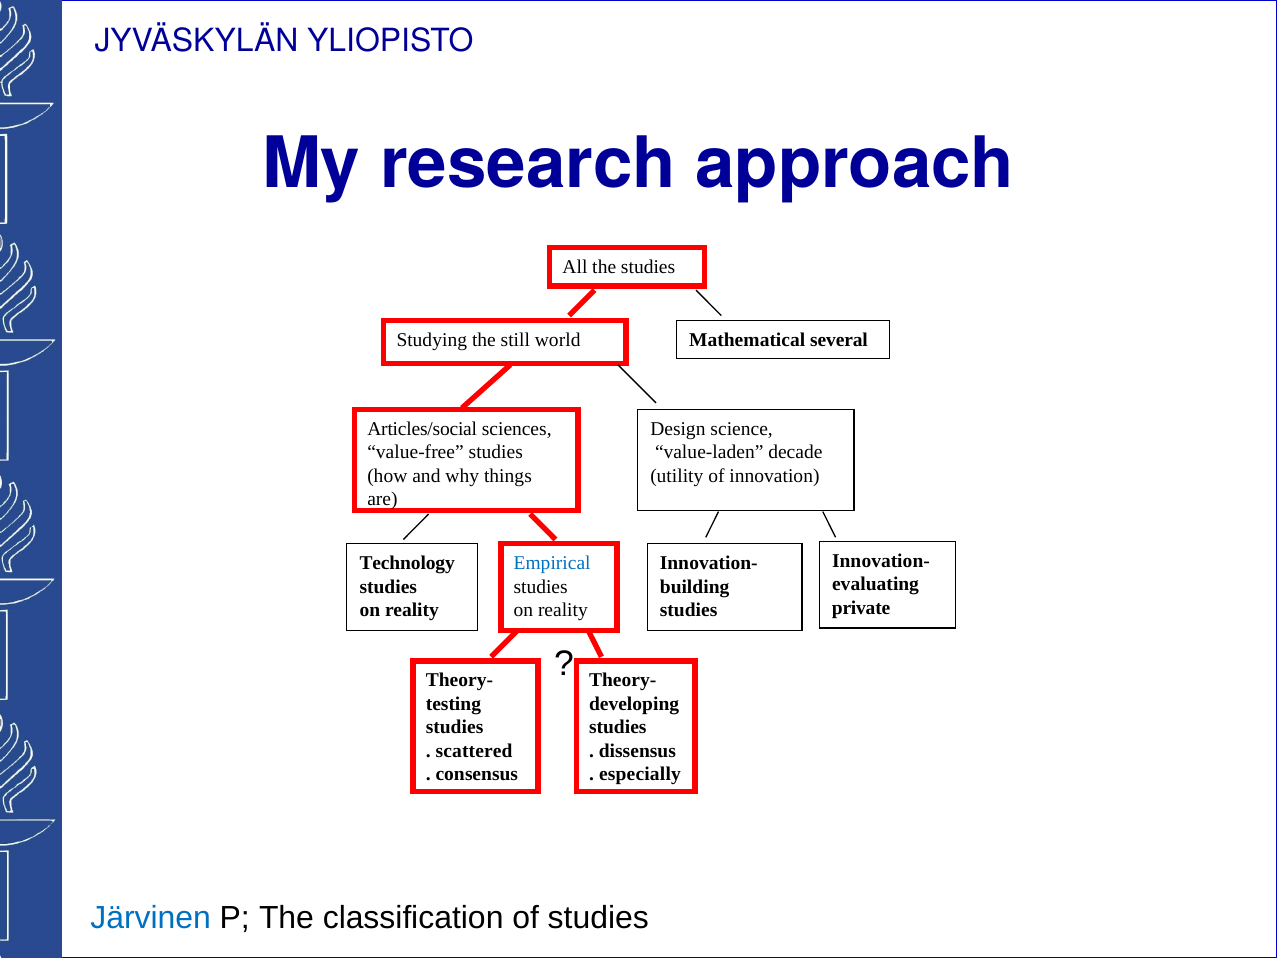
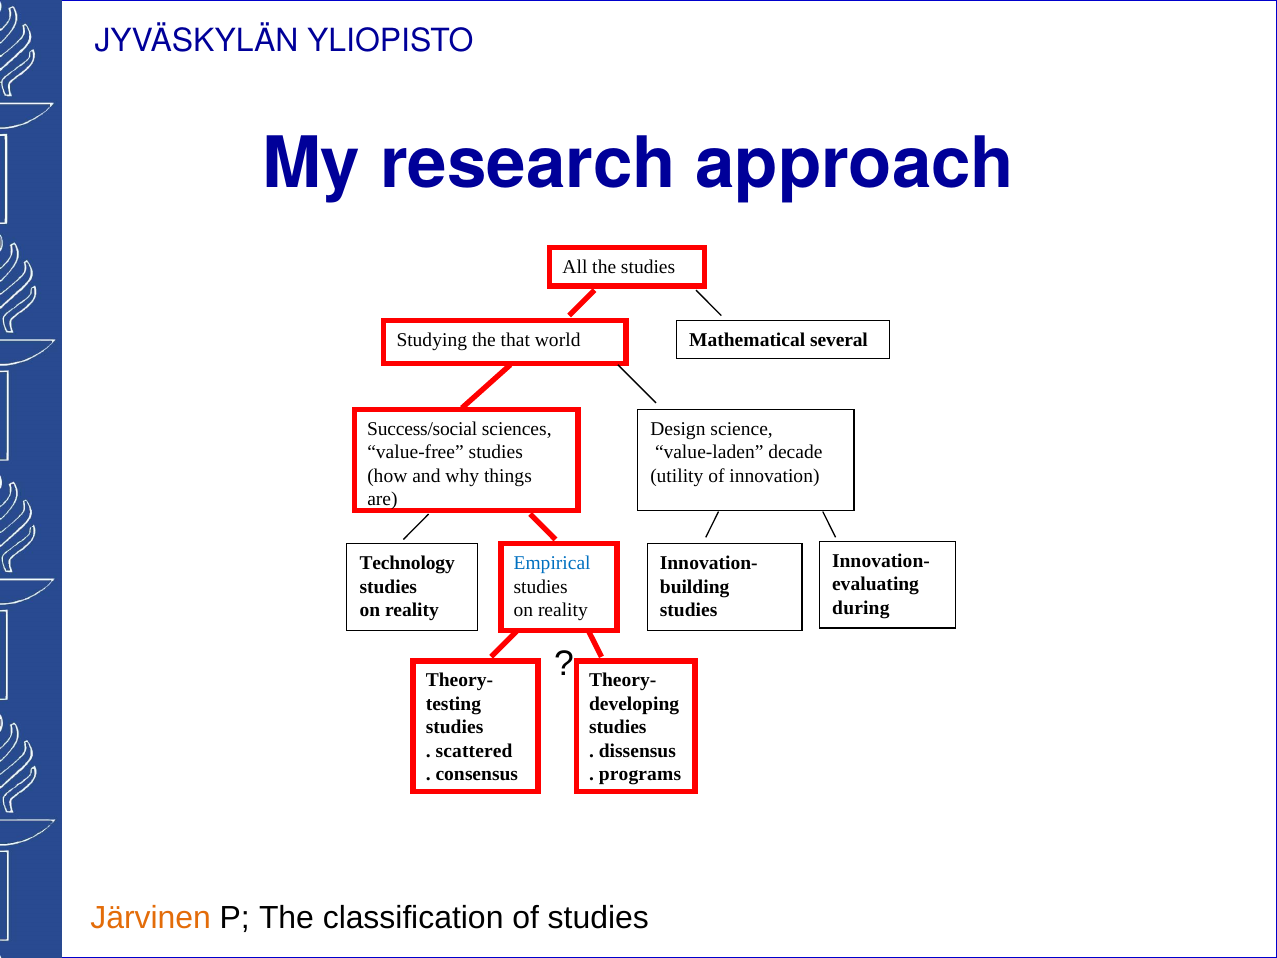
still: still -> that (515, 340)
Articles/social: Articles/social -> Success/social (422, 429)
private: private -> during (861, 607)
especially: especially -> programs (640, 774)
Järvinen colour: blue -> orange (151, 918)
